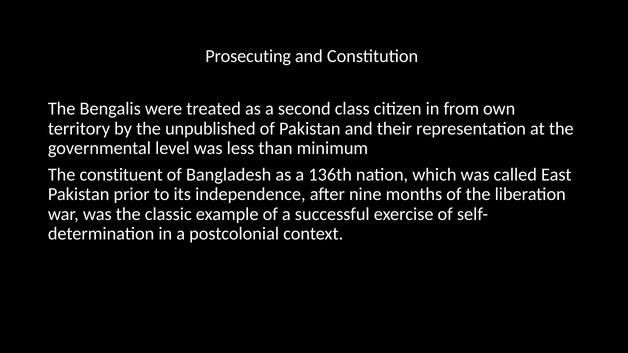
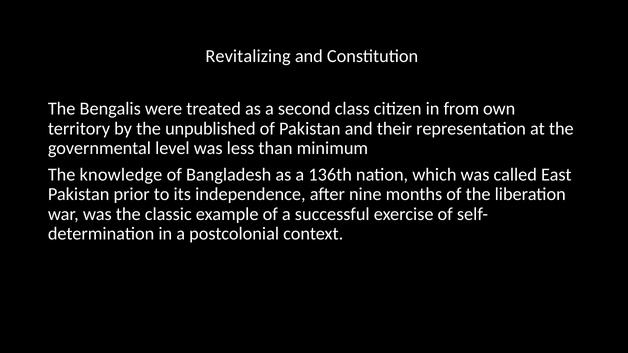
Prosecuting: Prosecuting -> Revitalizing (248, 56)
constituent: constituent -> knowledge (121, 175)
